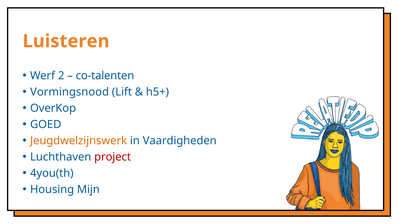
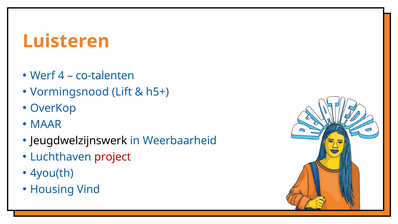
2: 2 -> 4 (61, 76)
GOED: GOED -> MAAR (46, 124)
Jeugdwelzijnswerk colour: orange -> black (79, 141)
Vaardigheden: Vaardigheden -> Weerbaarheid (180, 141)
Mijn: Mijn -> Vind (88, 189)
